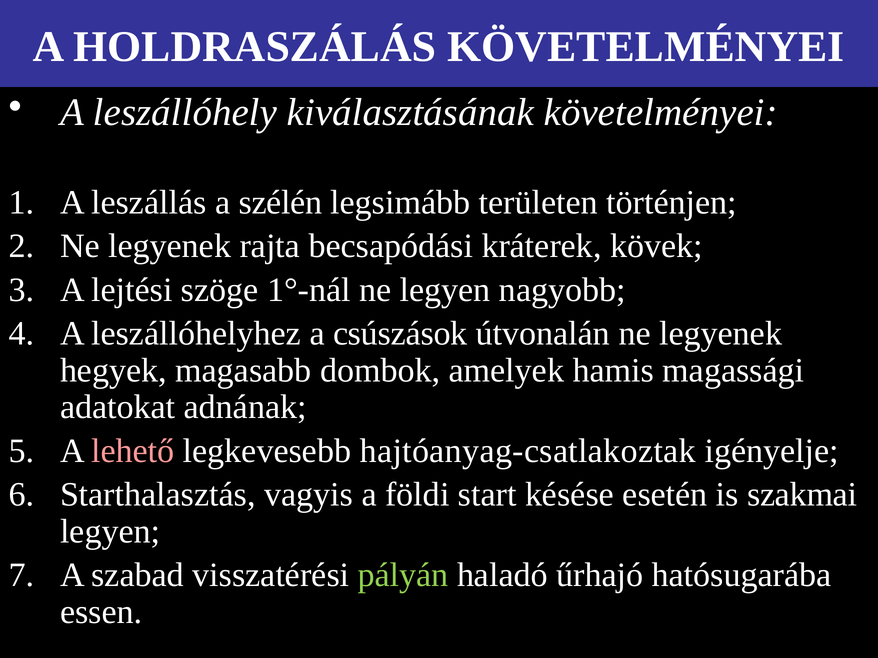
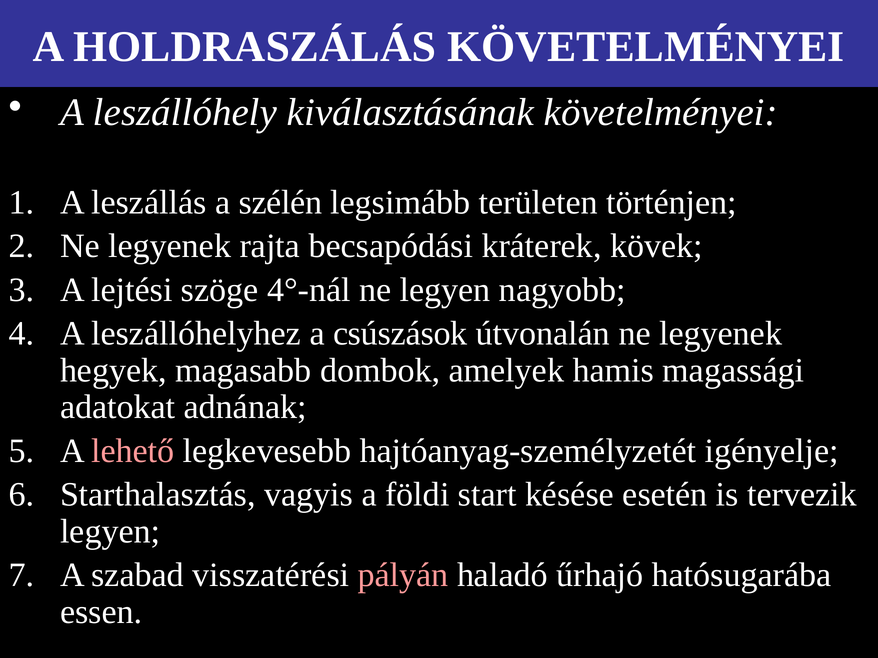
1°-nál: 1°-nál -> 4°-nál (309, 290)
hajtóanyag-csatlakoztak: hajtóanyag-csatlakoztak -> hajtóanyag-személyzetét (528, 451)
szakmai: szakmai -> tervezik (802, 495)
pályán colour: light green -> pink (403, 576)
